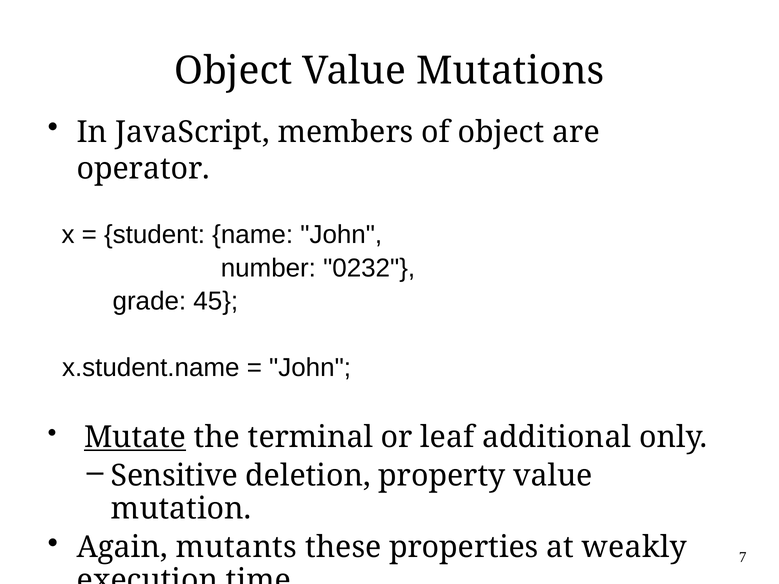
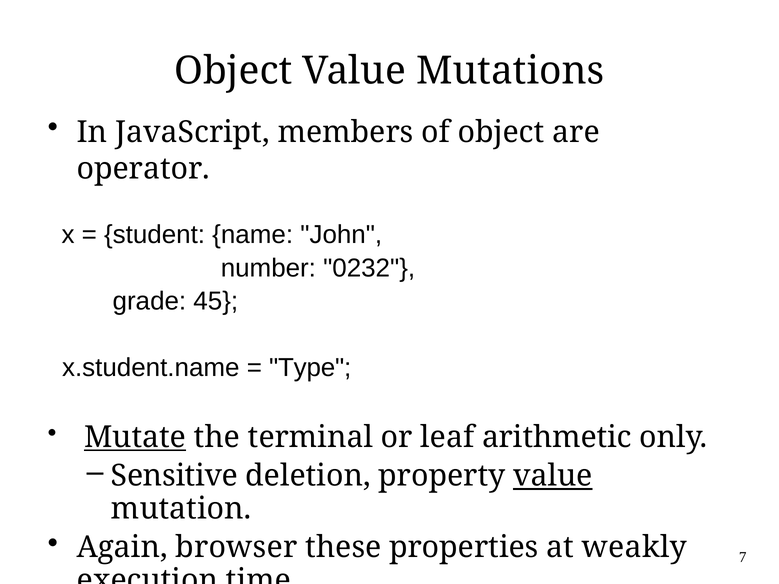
John: John -> Type (310, 368)
additional: additional -> arithmetic (557, 437)
value underline: none -> present (553, 476)
mutants: mutants -> browser (236, 548)
